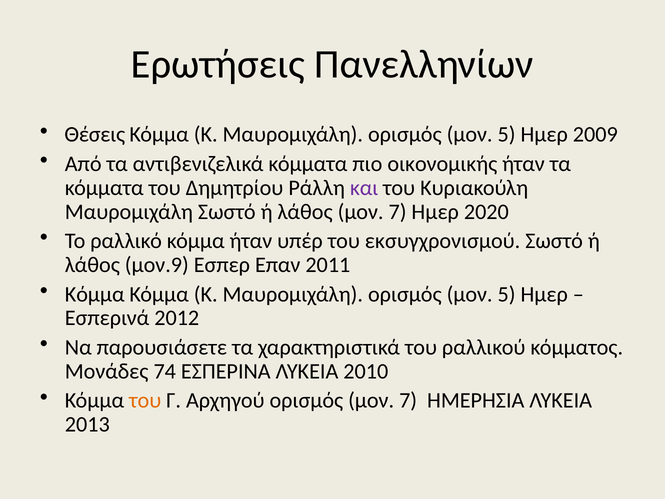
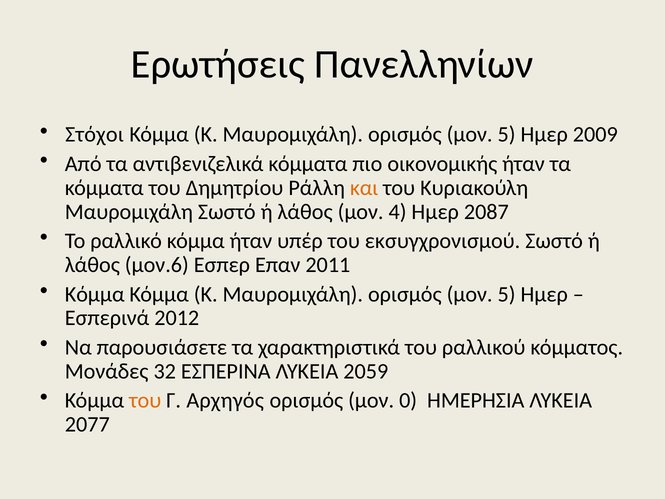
Θέσεις: Θέσεις -> Στόχοι (95, 135)
και colour: purple -> orange (364, 188)
λάθος μον 7: 7 -> 4 (398, 212)
2020: 2020 -> 2087 (486, 212)
μον.9: μον.9 -> μον.6 (157, 265)
74: 74 -> 32 (165, 371)
2010: 2010 -> 2059 (366, 371)
Αρχηγού: Αρχηγού -> Αρχηγός (225, 400)
ορισμός μον 7: 7 -> 0 (408, 400)
2013: 2013 -> 2077 (87, 424)
